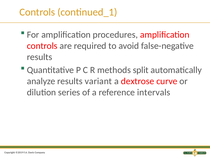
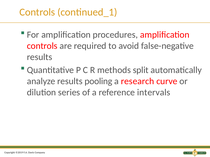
variant: variant -> pooling (98, 81)
dextrose: dextrose -> research (138, 81)
